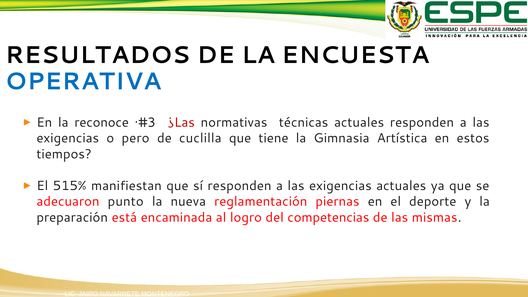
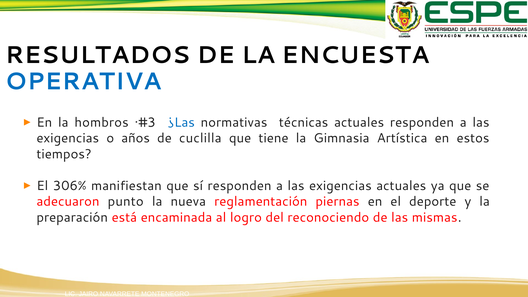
reconoce: reconoce -> hombros (102, 122)
¿Las colour: red -> blue (181, 122)
pero: pero -> años (136, 138)
515%: 515% -> 306% (70, 186)
competencias: competencias -> reconociendo (328, 217)
